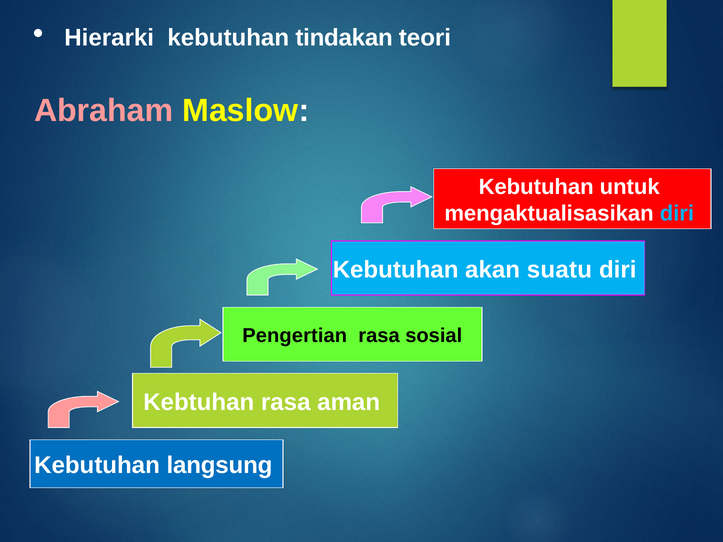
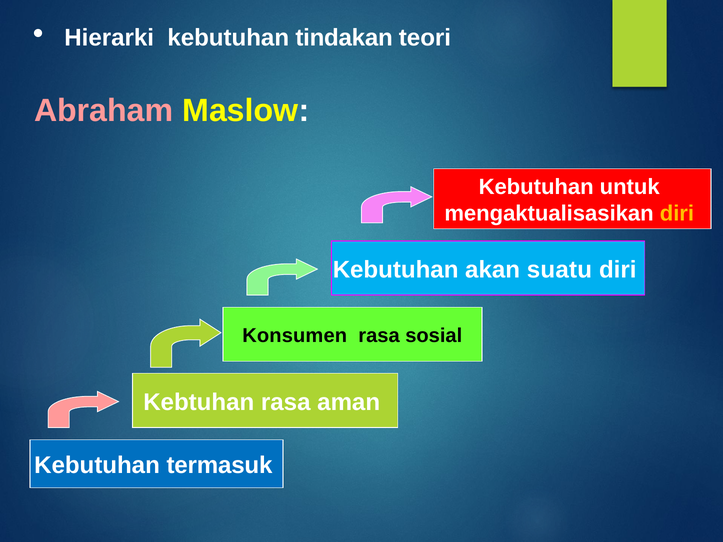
diri colour: light blue -> yellow (677, 214)
Pengertian: Pengertian -> Konsumen (295, 336)
langsung: langsung -> termasuk (219, 466)
